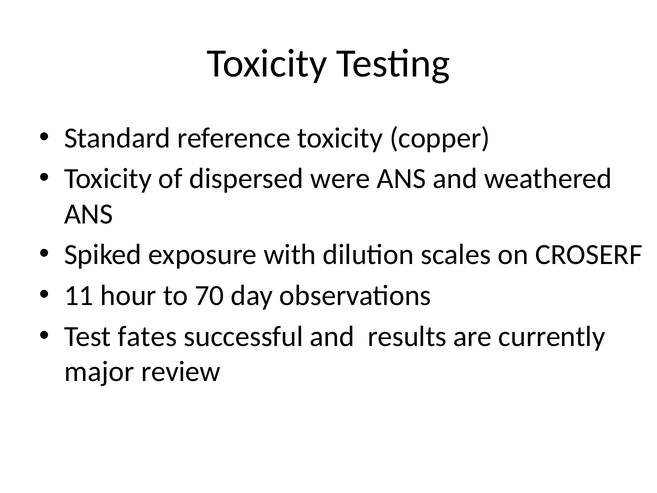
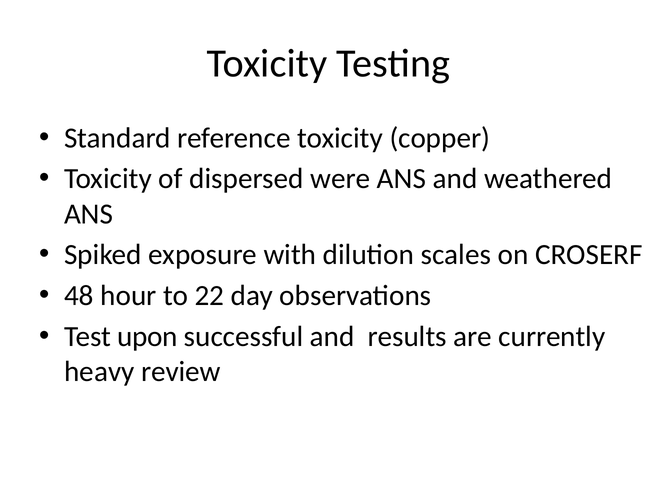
11: 11 -> 48 (79, 296)
70: 70 -> 22 (209, 296)
fates: fates -> upon (148, 336)
major: major -> heavy (99, 372)
